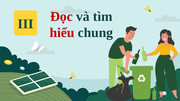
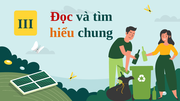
hiểu colour: red -> orange (62, 33)
